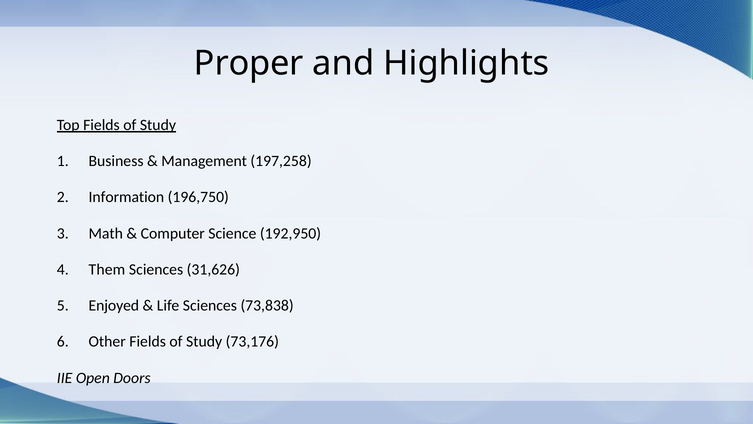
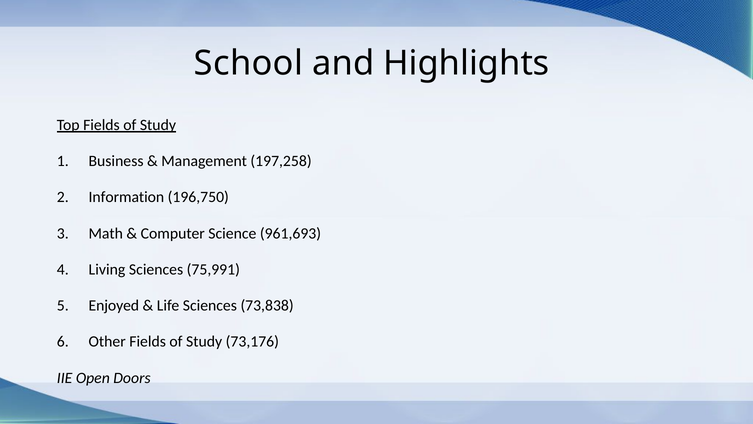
Proper: Proper -> School (249, 63)
192,950: 192,950 -> 961,693 (290, 233)
Them: Them -> Living (107, 269)
31,626: 31,626 -> 75,991 (213, 269)
